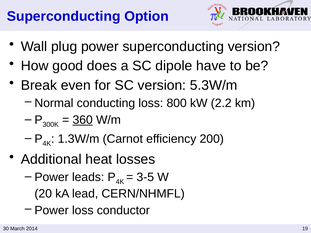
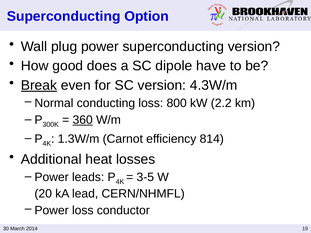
Break underline: none -> present (39, 85)
5.3W/m: 5.3W/m -> 4.3W/m (214, 85)
200: 200 -> 814 (212, 139)
